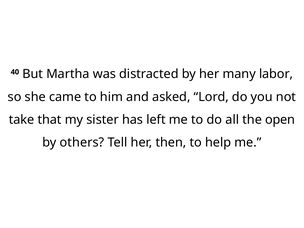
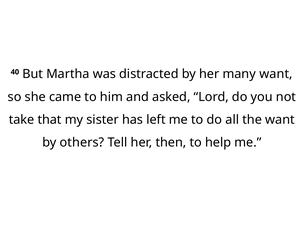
many labor: labor -> want (276, 74)
the open: open -> want (280, 120)
